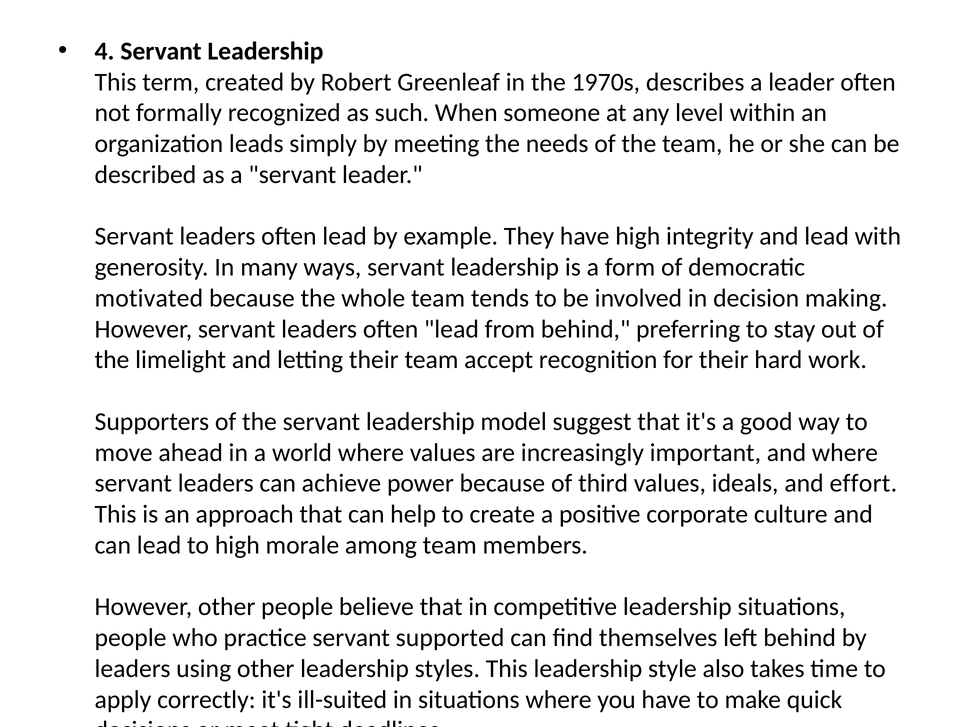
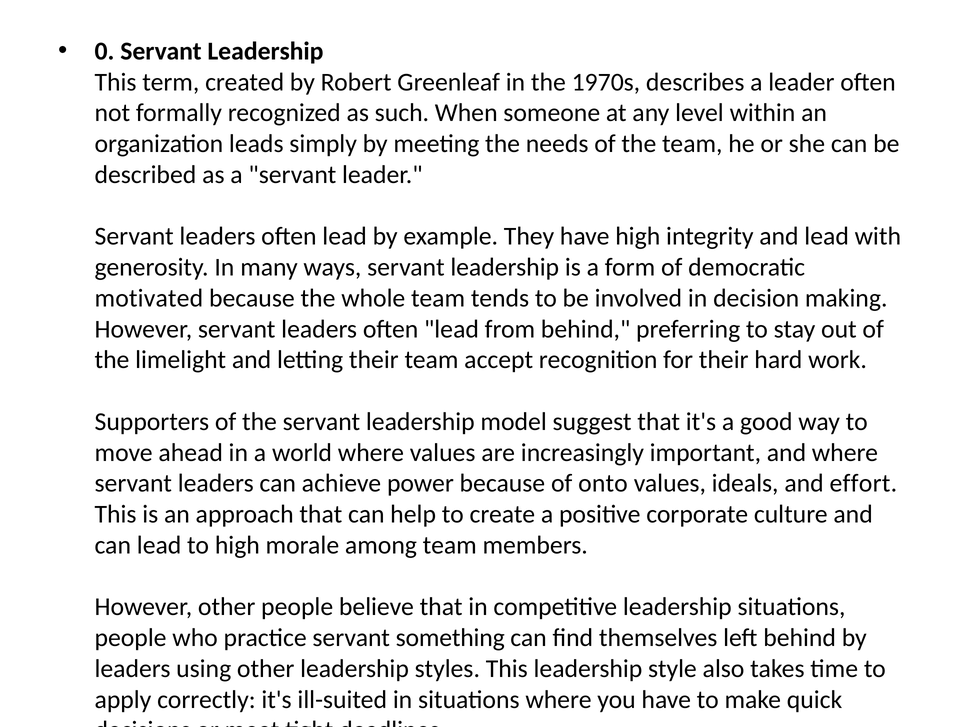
4: 4 -> 0 (105, 51)
third: third -> onto (603, 484)
supported: supported -> something (450, 638)
